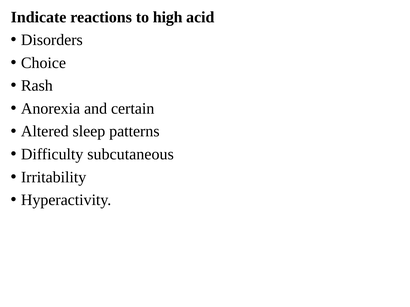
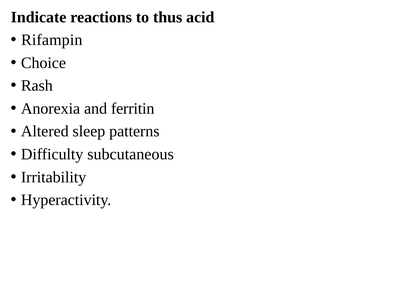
high: high -> thus (168, 17)
Disorders: Disorders -> Rifampin (52, 40)
certain: certain -> ferritin (133, 109)
